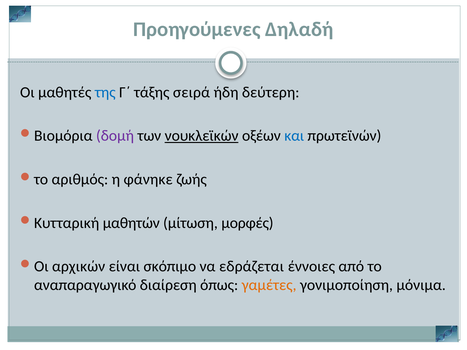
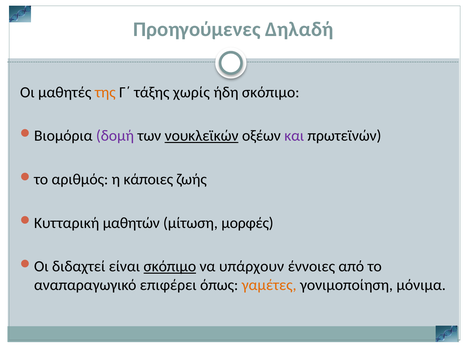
της colour: blue -> orange (105, 92)
σειρά: σειρά -> χωρίς (191, 92)
ήδη δεύτερη: δεύτερη -> σκόπιμο (271, 92)
και colour: blue -> purple (294, 136)
φάνηκε: φάνηκε -> κάποιες (148, 179)
αρχικών: αρχικών -> διδαχτεί (79, 267)
σκόπιμο underline: none -> present (170, 267)
εδράζεται: εδράζεται -> υπάρχουν (252, 267)
διαίρεση: διαίρεση -> επιφέρει (168, 285)
